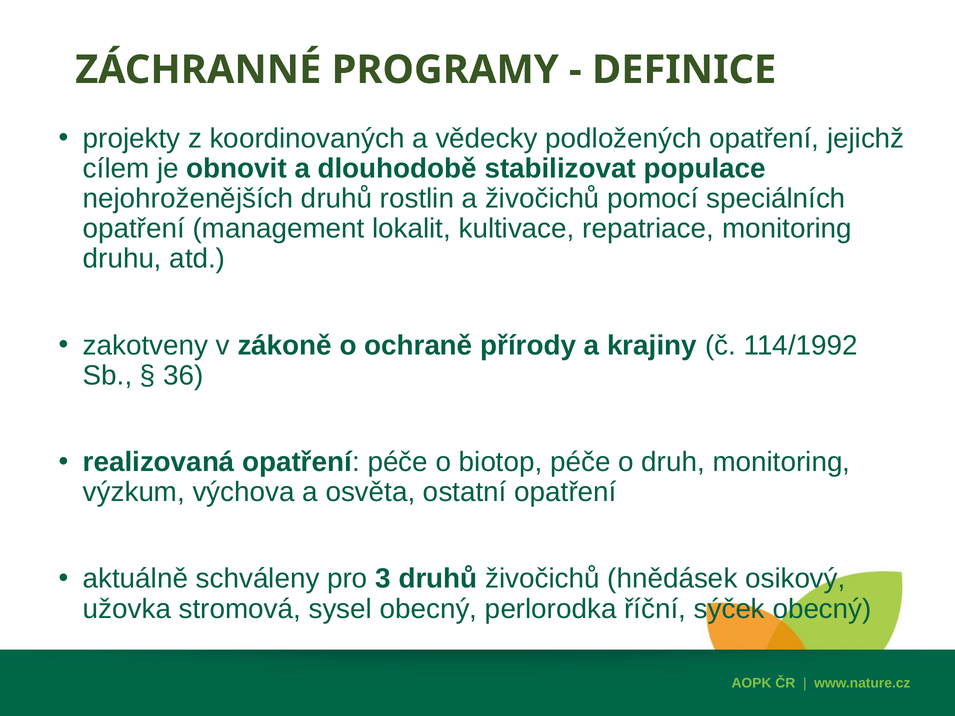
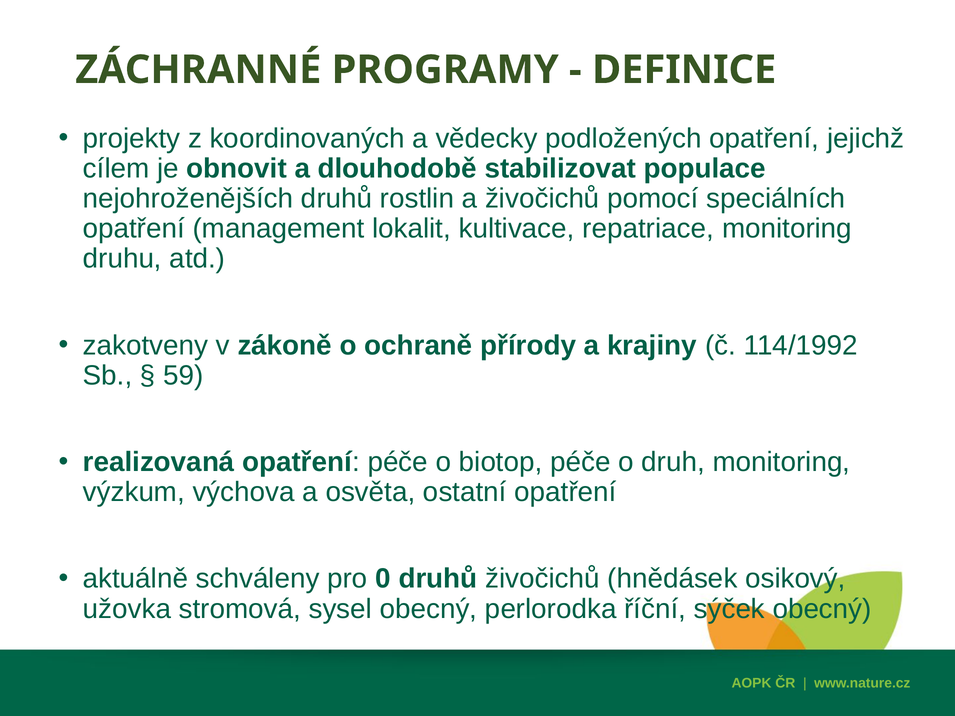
36: 36 -> 59 (183, 376)
3: 3 -> 0 (383, 579)
